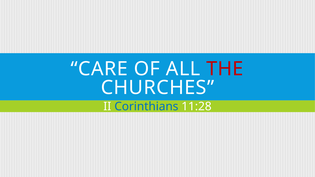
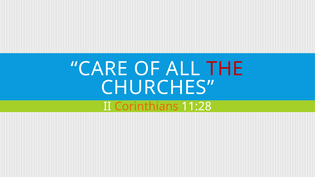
Corinthians colour: blue -> orange (146, 107)
